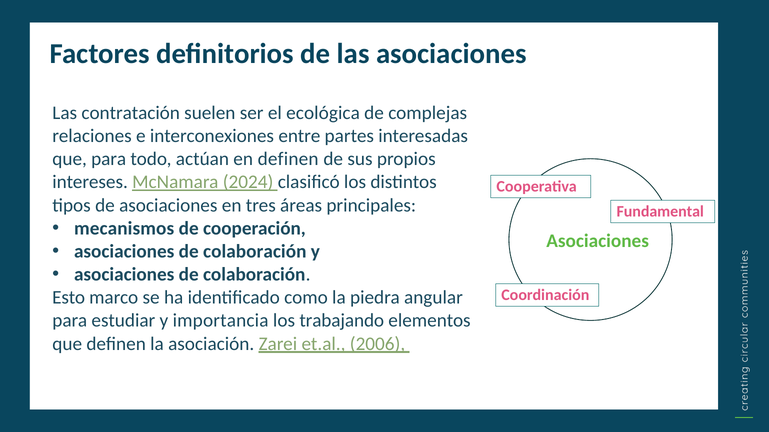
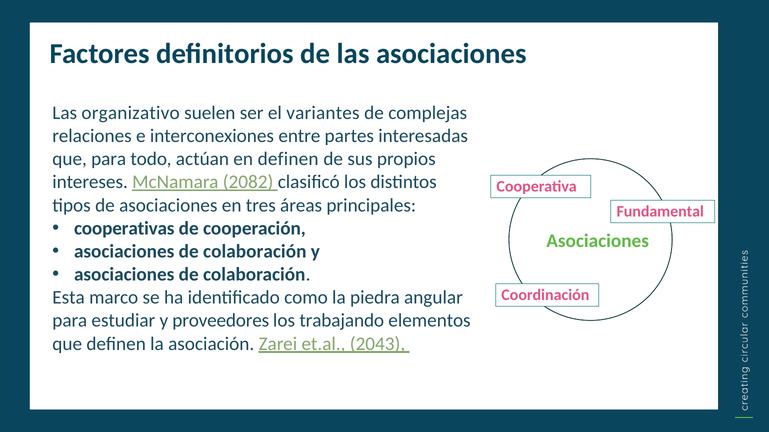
contratación: contratación -> organizativo (131, 113)
ecológica: ecológica -> variantes (323, 113)
2024: 2024 -> 2082 (248, 182)
mecanismos: mecanismos -> cooperativas (124, 229)
Esto: Esto -> Esta (69, 298)
importancia: importancia -> proveedores (221, 321)
2006: 2006 -> 2043 (378, 344)
